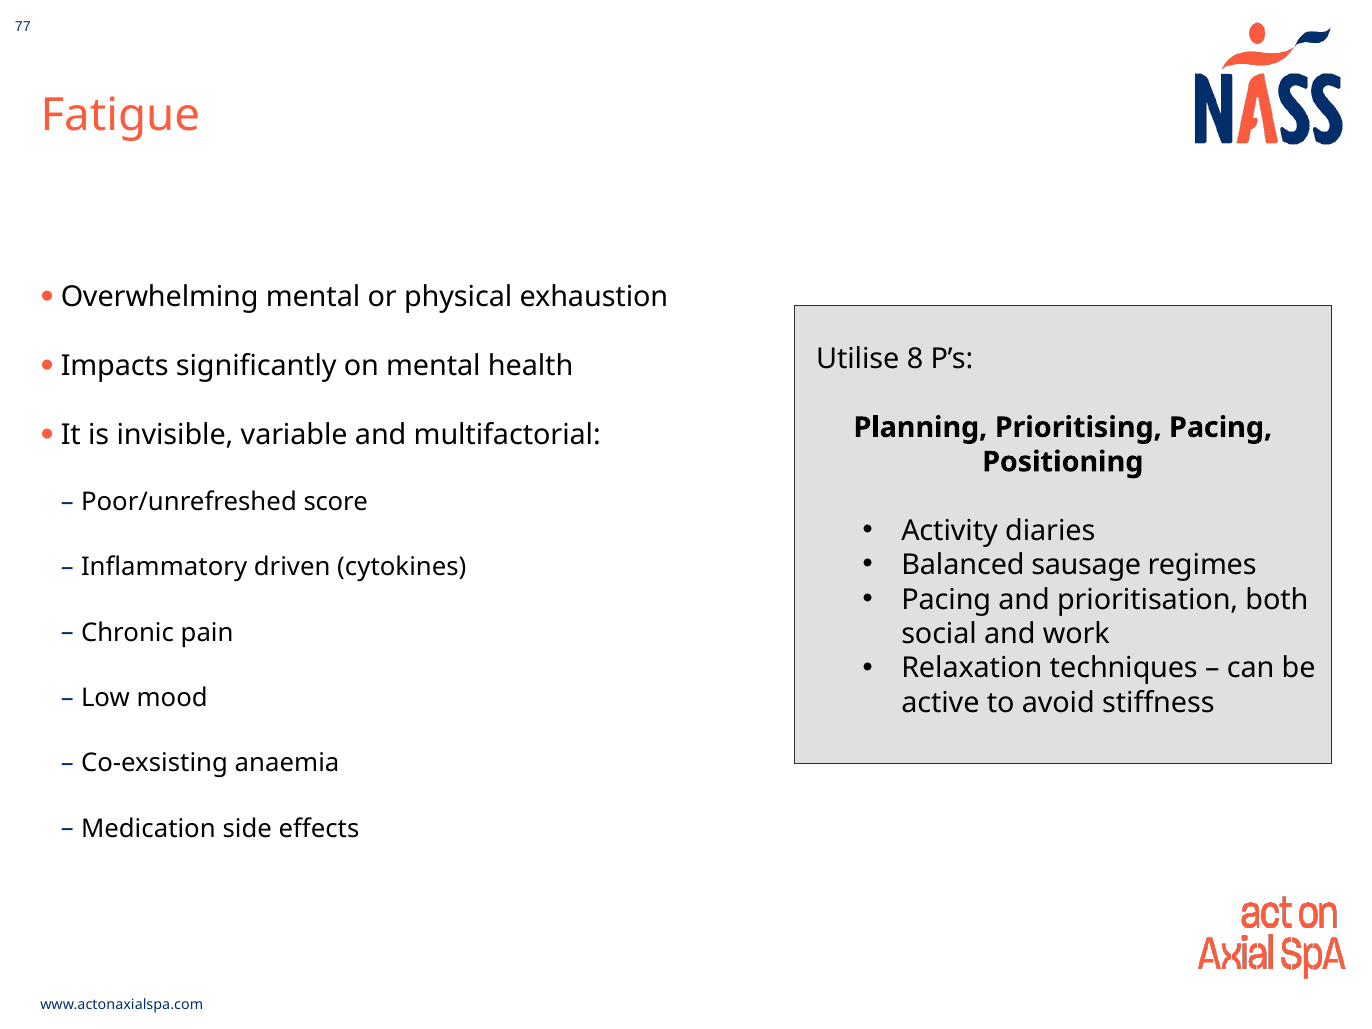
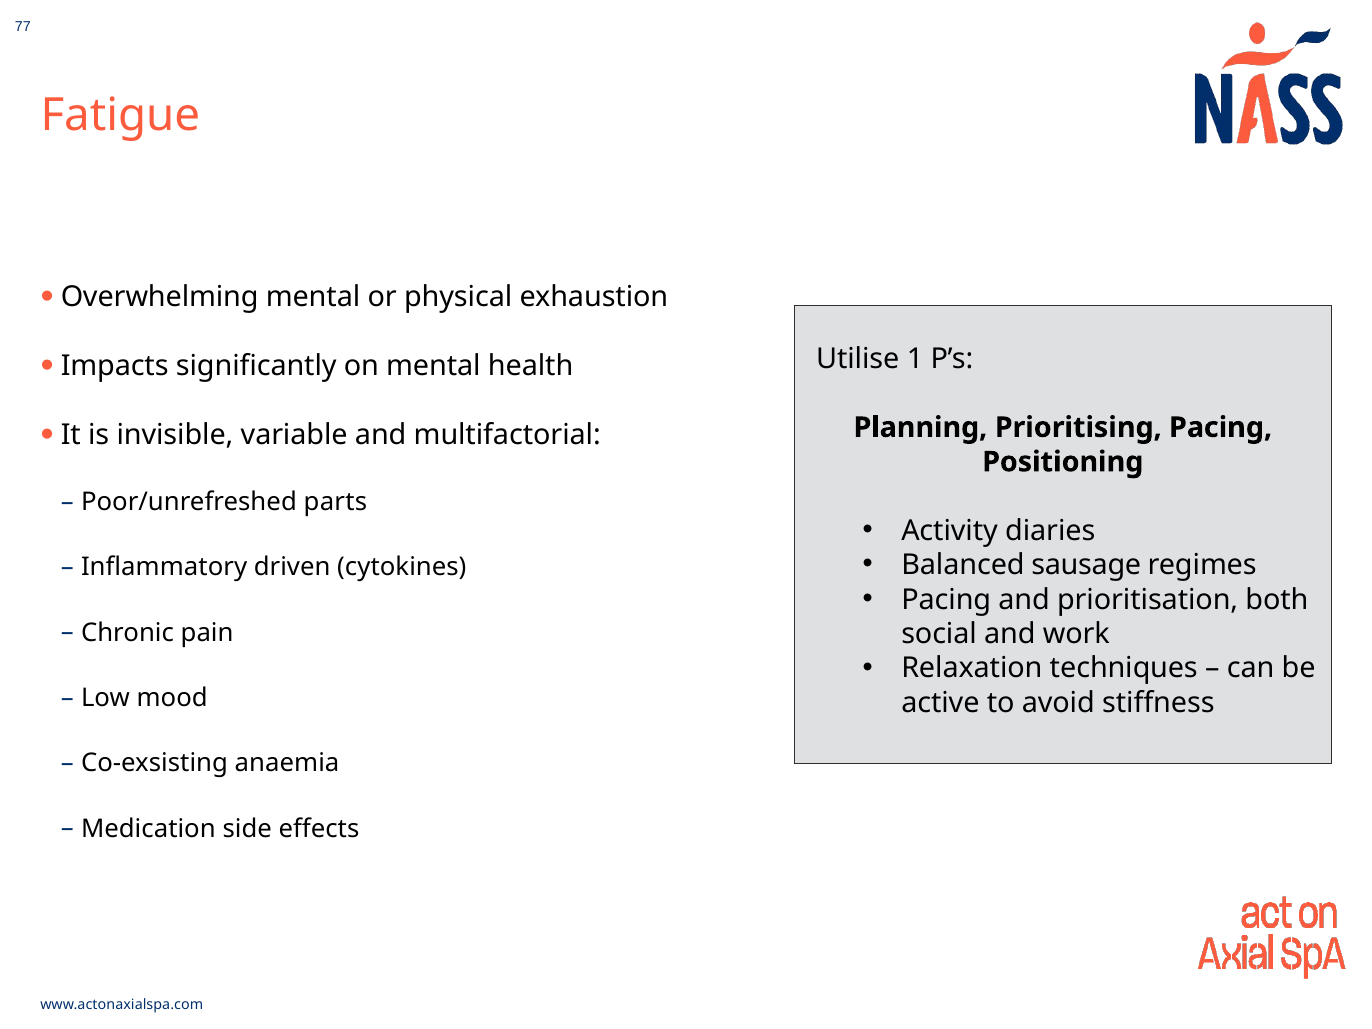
8: 8 -> 1 (915, 359)
score: score -> parts (335, 502)
